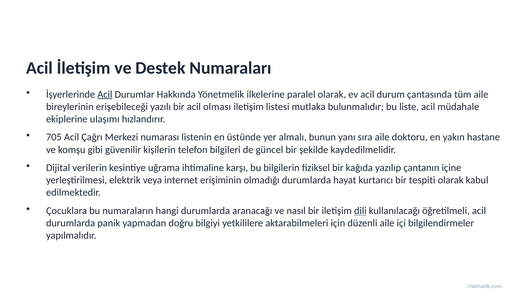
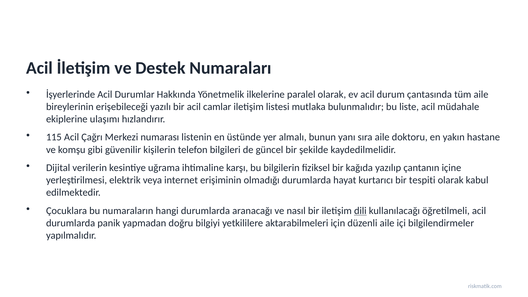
Acil underline: present -> none (105, 94)
olması: olması -> camlar (217, 107)
705: 705 -> 115 (54, 137)
